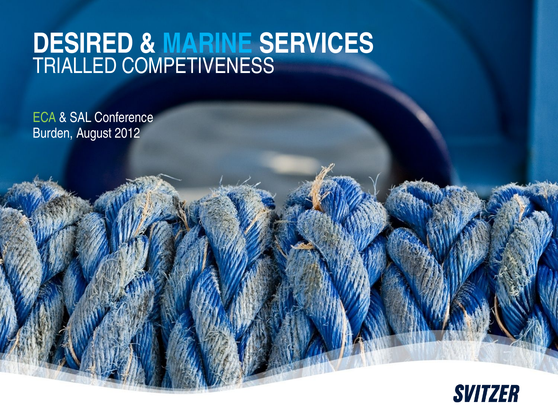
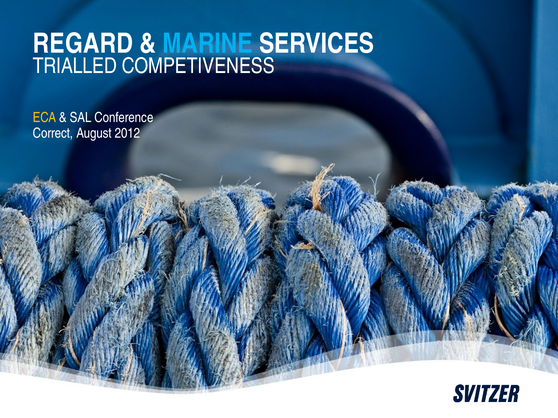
DESIRED: DESIRED -> REGARD (83, 44)
ECA colour: light green -> yellow (44, 118)
Burden: Burden -> Correct (53, 133)
